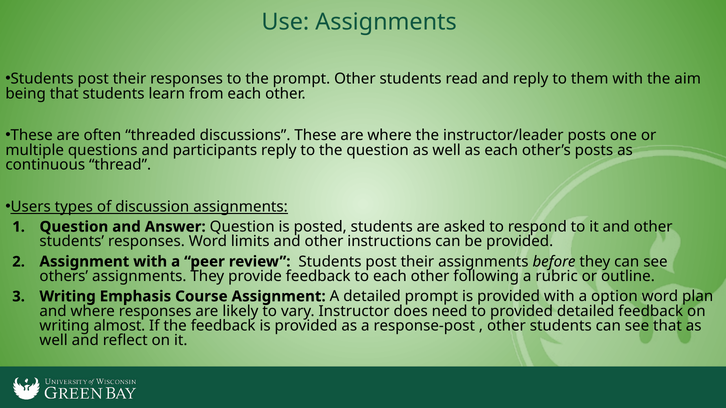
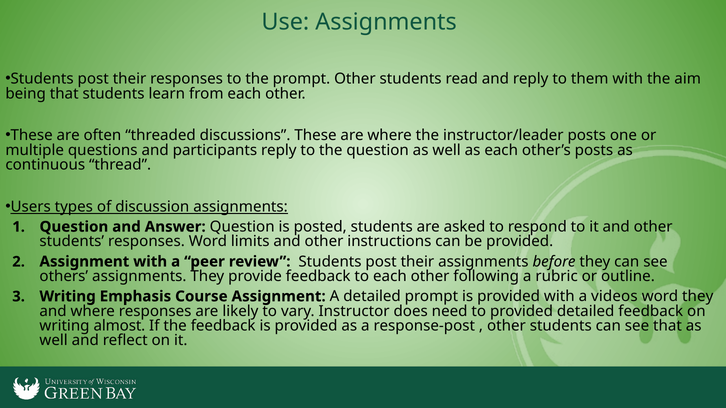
option: option -> videos (614, 297)
word plan: plan -> they (698, 297)
